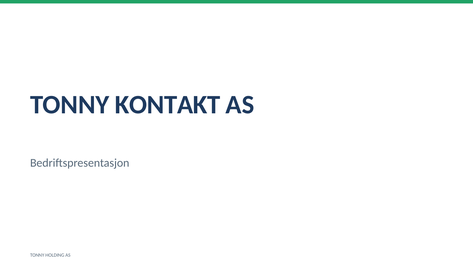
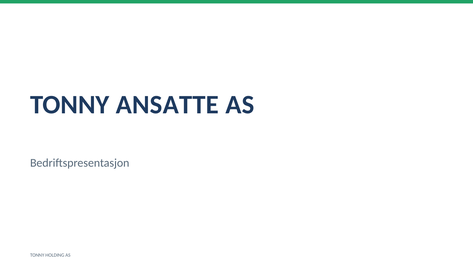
KONTAKT: KONTAKT -> ANSATTE (167, 105)
